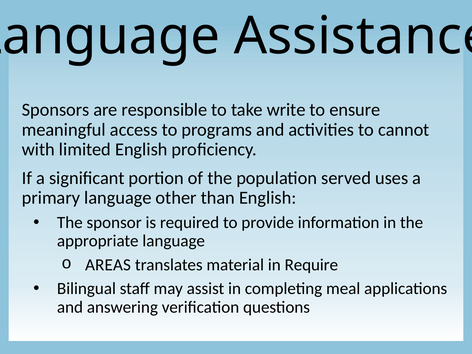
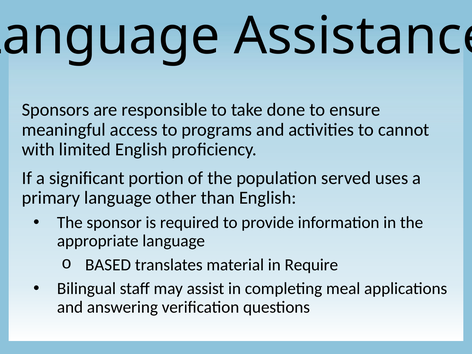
write: write -> done (286, 110)
AREAS: AREAS -> BASED (108, 265)
